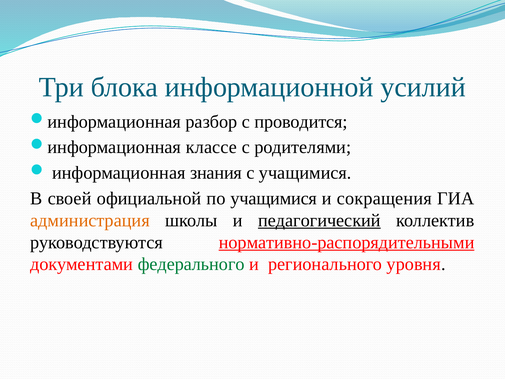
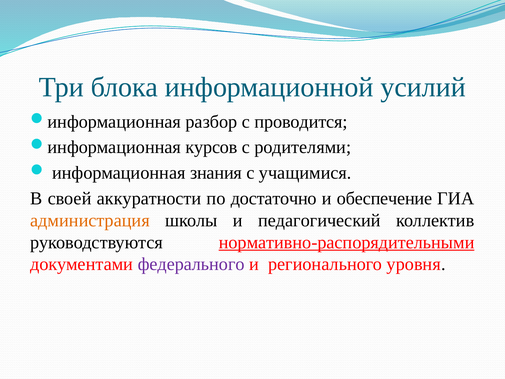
классе: классе -> курсов (211, 147)
официальной: официальной -> аккуратности (149, 198)
по учащимися: учащимися -> достаточно (274, 198)
сокращения: сокращения -> обеспечение (385, 198)
педагогический underline: present -> none (319, 220)
федерального colour: green -> purple (191, 264)
